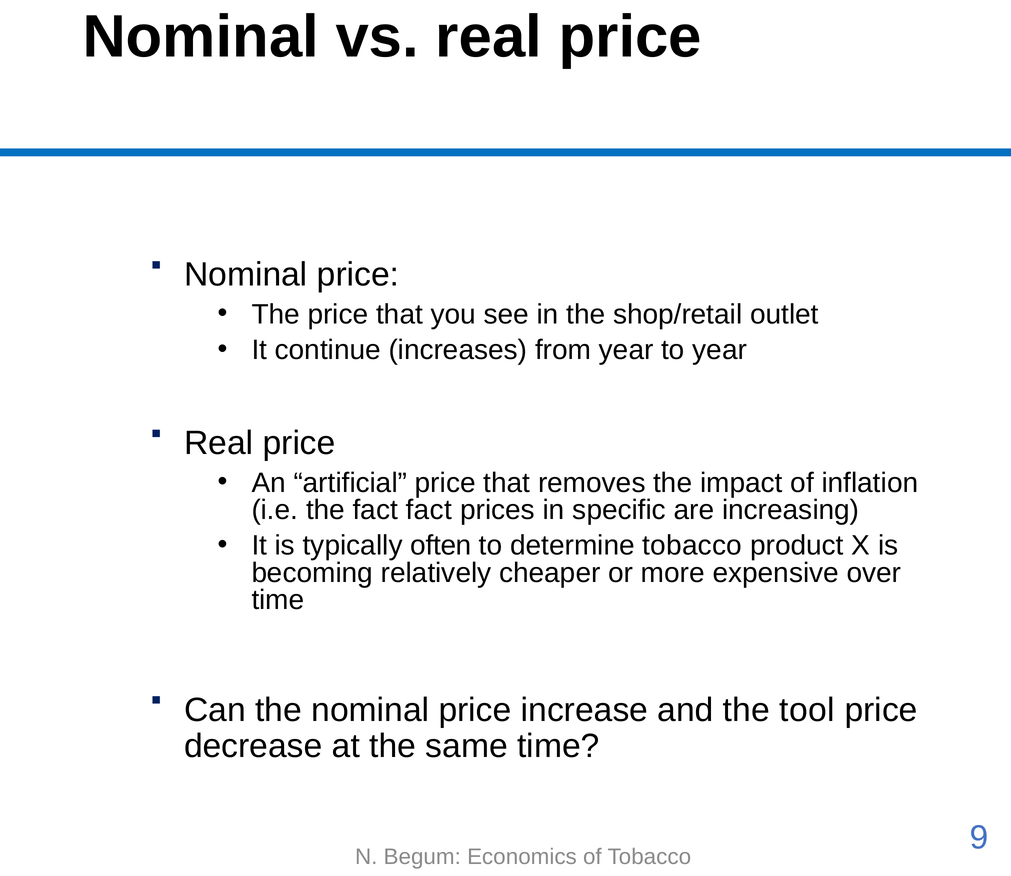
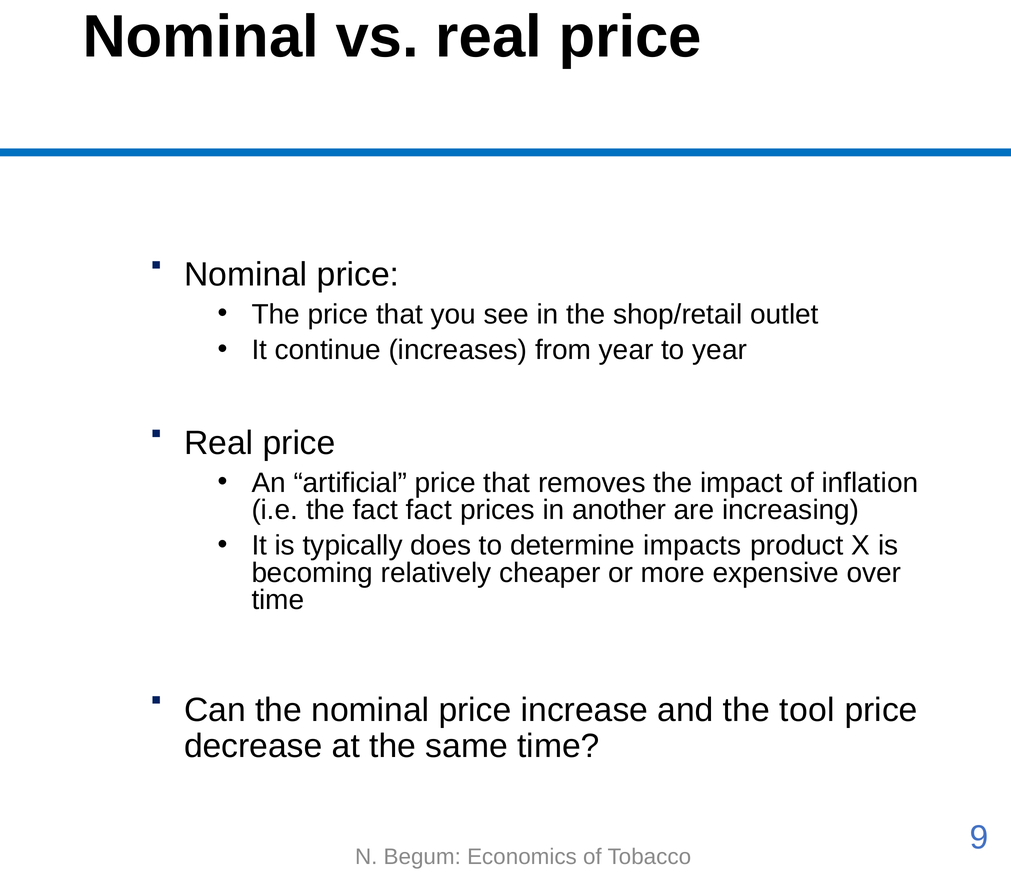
specific: specific -> another (619, 510)
often: often -> does (441, 546)
determine tobacco: tobacco -> impacts (692, 546)
